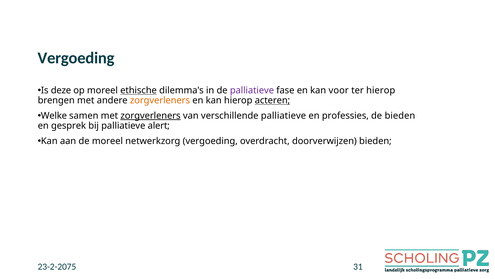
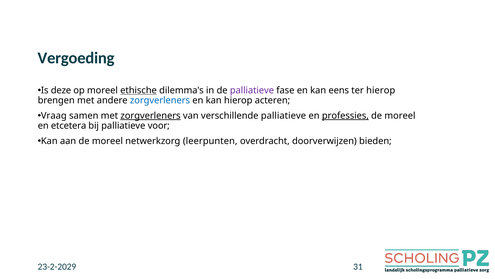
voor: voor -> eens (339, 90)
zorgverleners colour: orange -> blue (160, 100)
acteren underline: present -> none (272, 100)
Welke: Welke -> Vraag (54, 116)
professies underline: none -> present (345, 116)
bieden: bieden -> moreel (400, 116)
gesprek: gesprek -> etcetera (69, 126)
alert: alert -> voor (159, 126)
netwerkzorg vergoeding: vergoeding -> leerpunten (210, 141)
23-2-2075: 23-2-2075 -> 23-2-2029 (57, 266)
